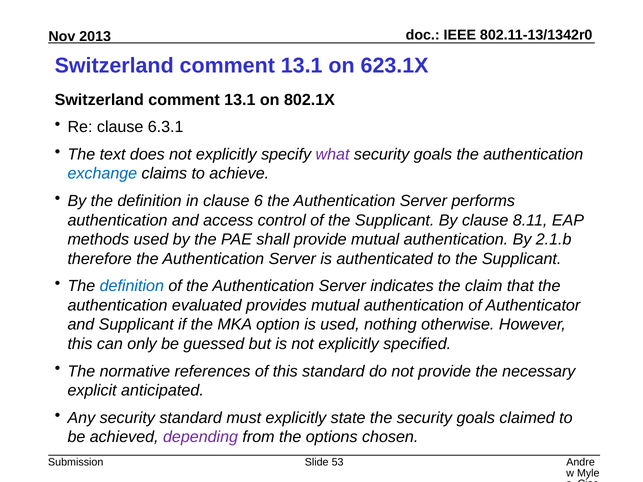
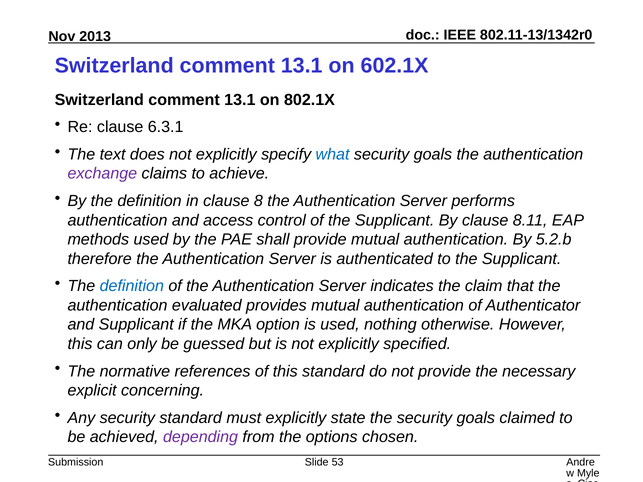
623.1X: 623.1X -> 602.1X (395, 66)
what colour: purple -> blue (333, 154)
exchange colour: blue -> purple (102, 174)
6: 6 -> 8 (258, 201)
2.1.b: 2.1.b -> 5.2.b (554, 240)
anticipated: anticipated -> concerning (163, 391)
